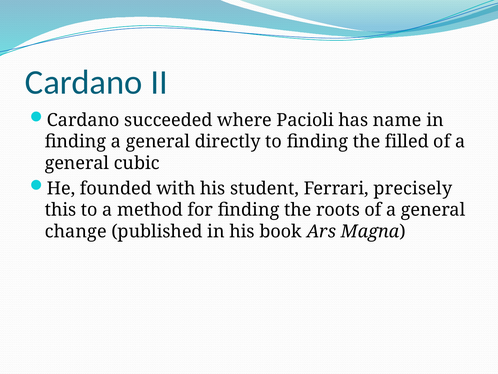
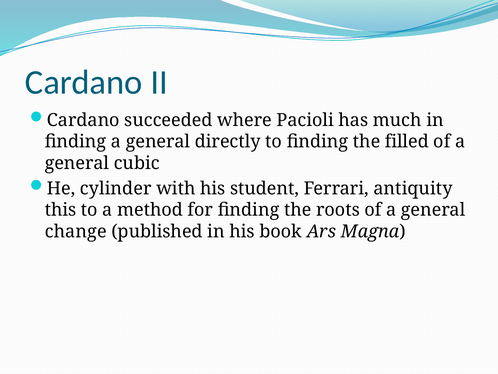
name: name -> much (397, 120)
founded: founded -> cylinder (116, 188)
precisely: precisely -> antiquity (413, 188)
